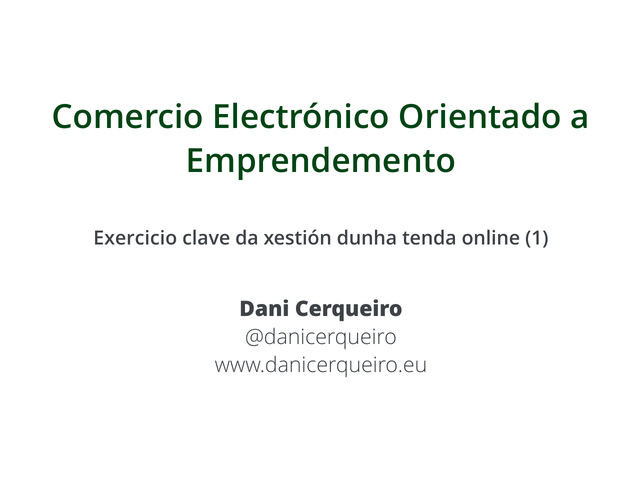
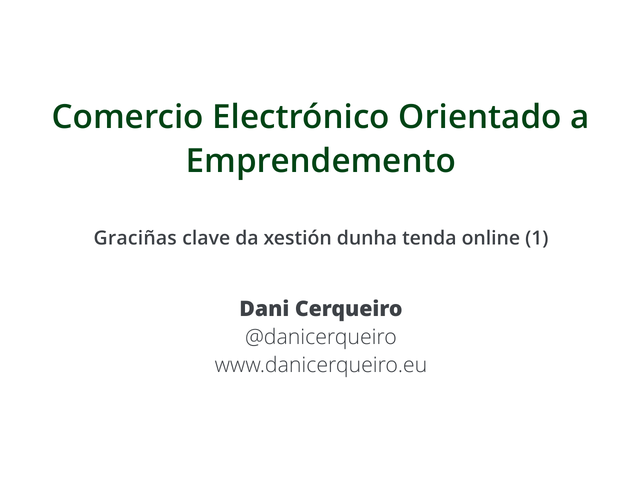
Exercicio: Exercicio -> Graciñas (135, 238)
